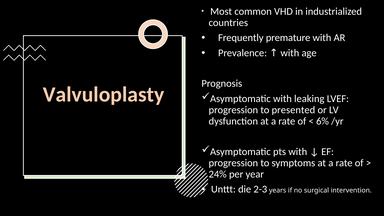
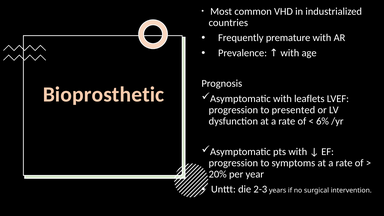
Valvuloplasty: Valvuloplasty -> Bioprosthetic (104, 94)
leaking: leaking -> leaflets (309, 99)
24%: 24% -> 20% (218, 174)
